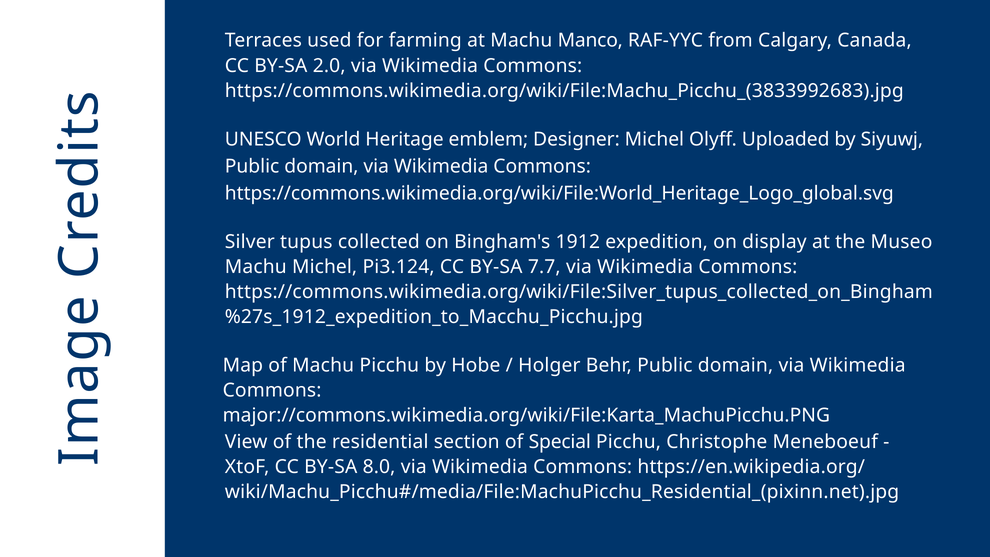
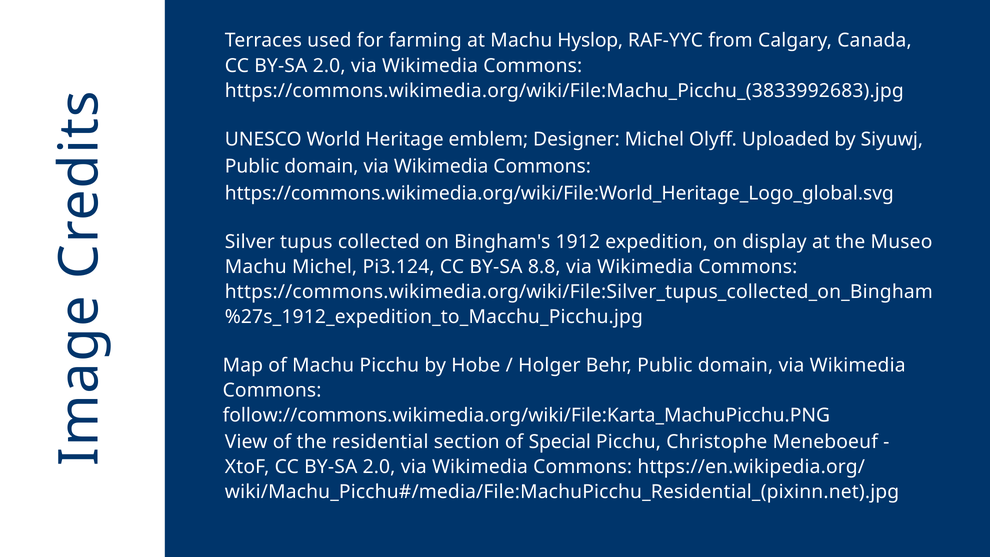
Manco: Manco -> Hyslop (590, 41)
7.7: 7.7 -> 8.8 (544, 267)
major://commons.wikimedia.org/wiki/File:Karta_MachuPicchu.PNG: major://commons.wikimedia.org/wiki/File:Karta_MachuPicchu.PNG -> follow://commons.wikimedia.org/wiki/File:Karta_MachuPicchu.PNG (526, 415)
XtoF CC BY-SA 8.0: 8.0 -> 2.0 (379, 467)
